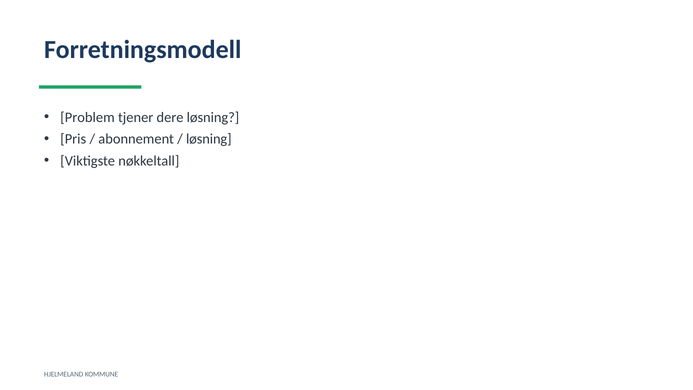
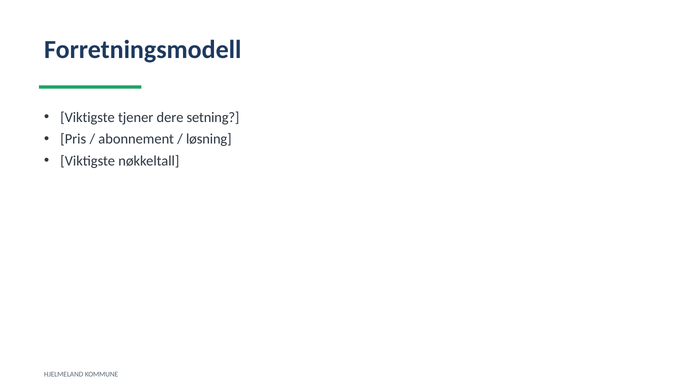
Problem: Problem -> Viktigste (88, 117)
dere løsning: løsning -> setning (213, 117)
